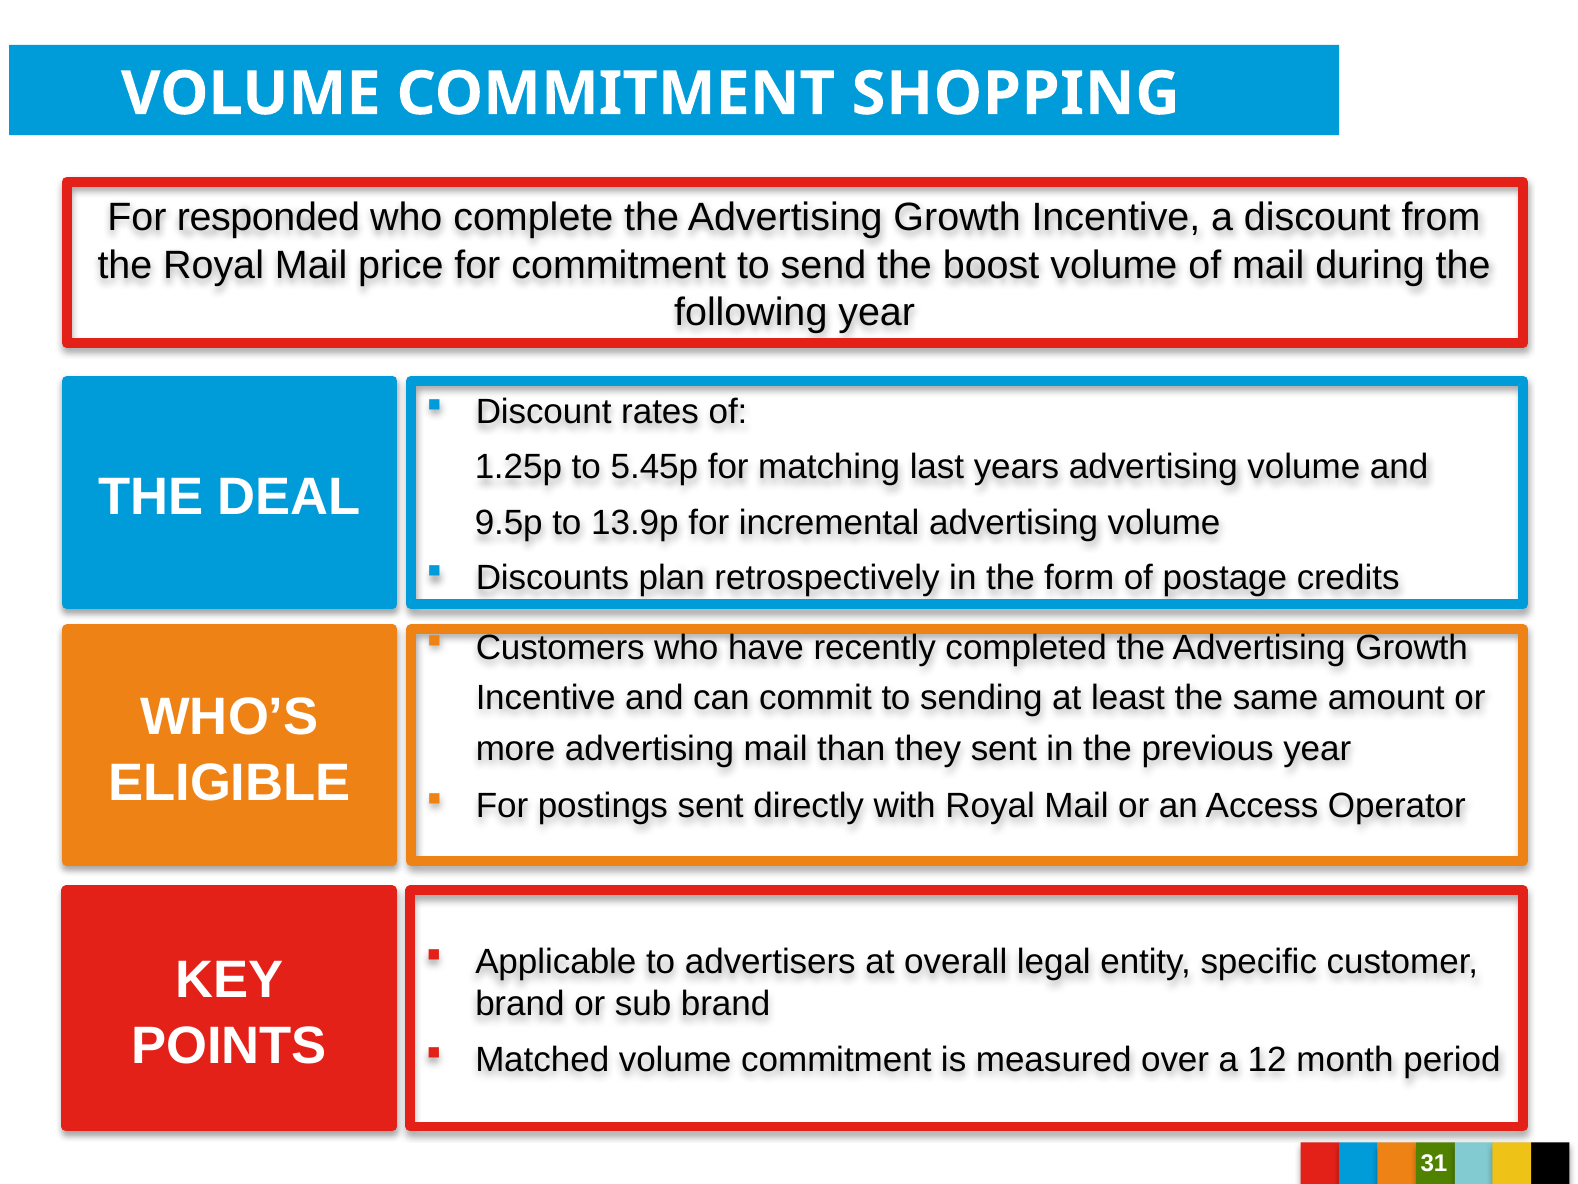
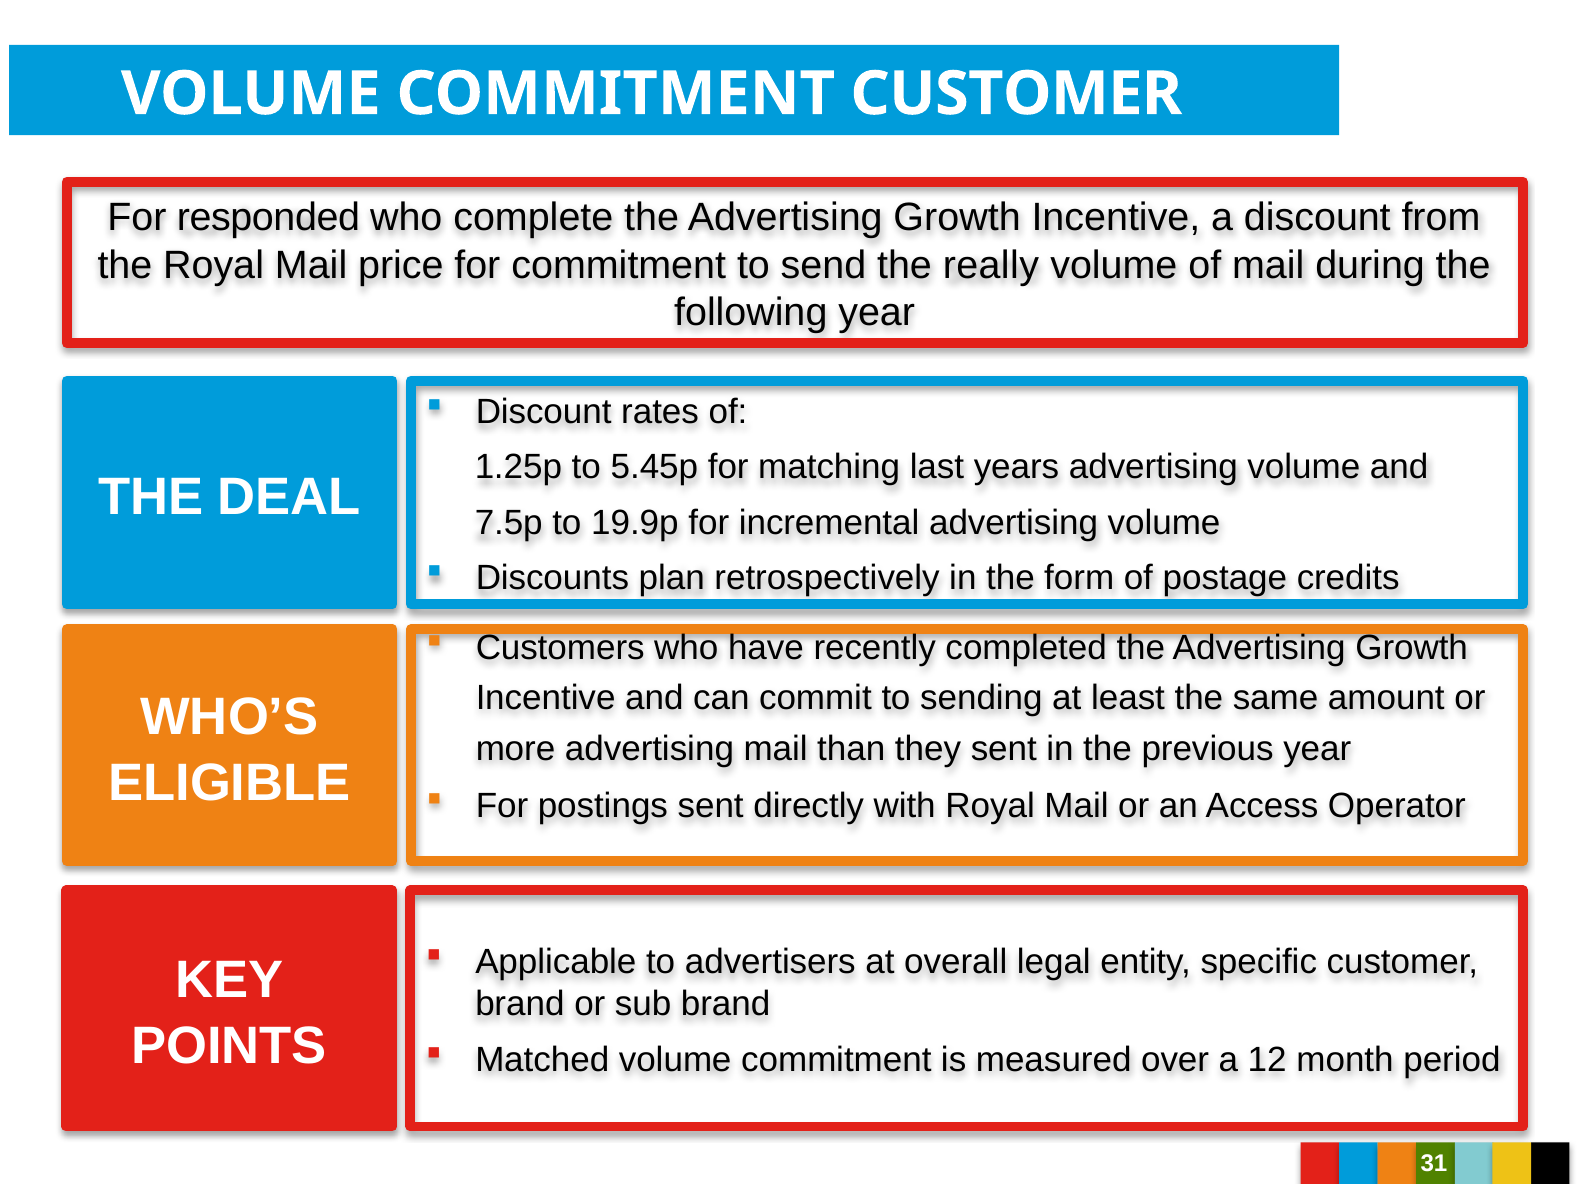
COMMITMENT SHOPPING: SHOPPING -> CUSTOMER (1016, 94)
boost: boost -> really (991, 265)
9.5p: 9.5p -> 7.5p (509, 522)
13.9p: 13.9p -> 19.9p (635, 522)
